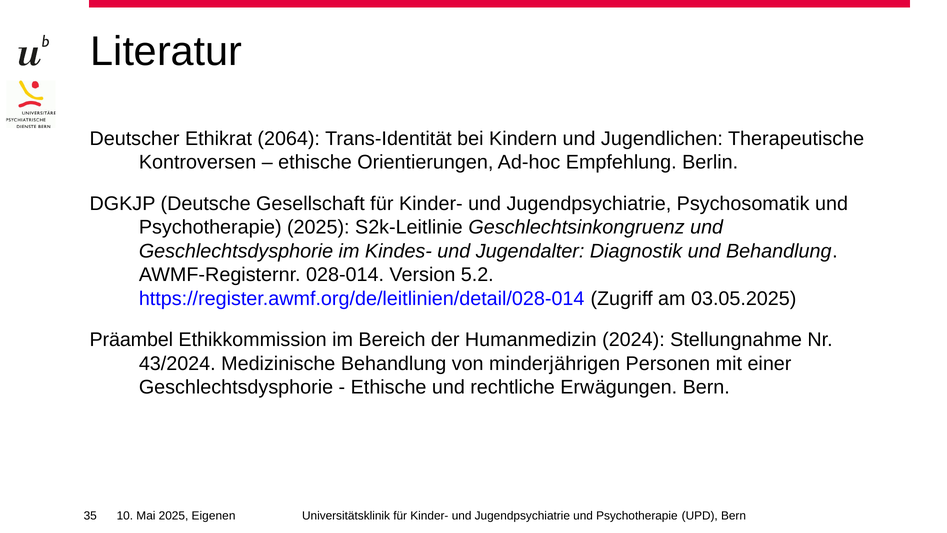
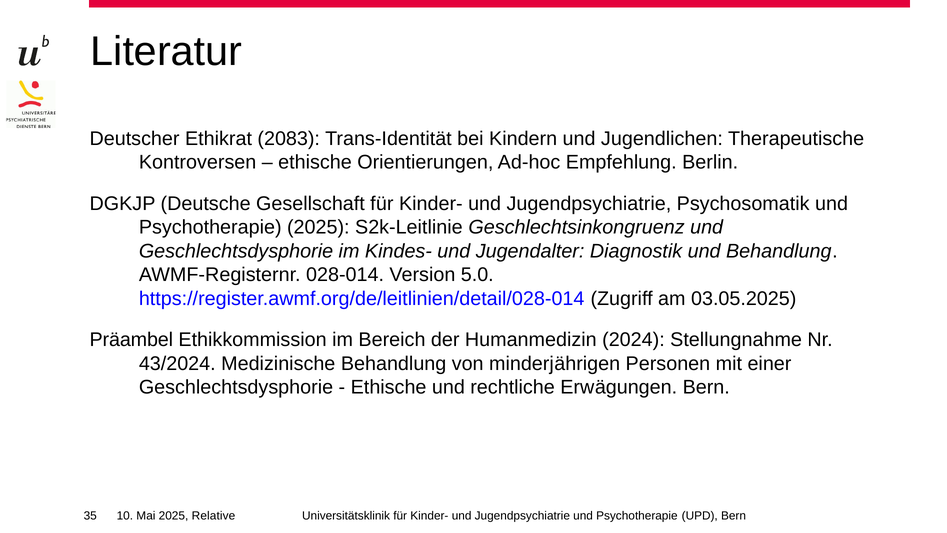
2064: 2064 -> 2083 (289, 138)
5.2: 5.2 -> 5.0 (477, 275)
Eigenen: Eigenen -> Relative (213, 515)
